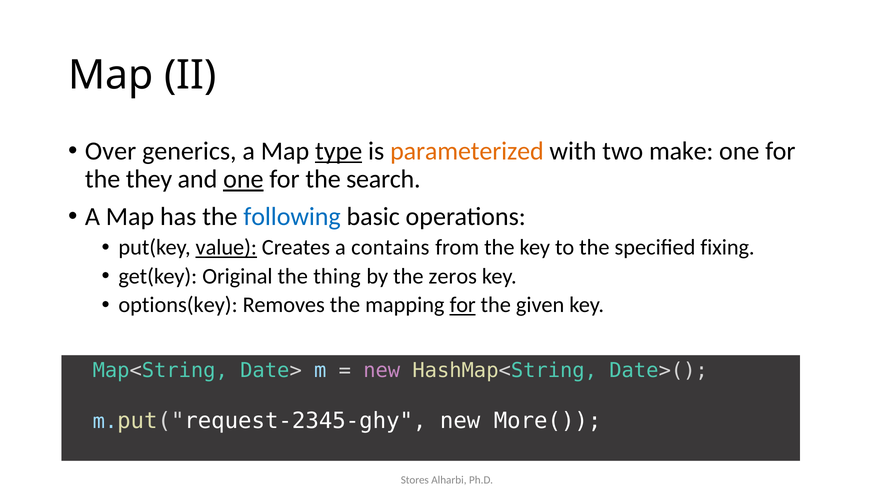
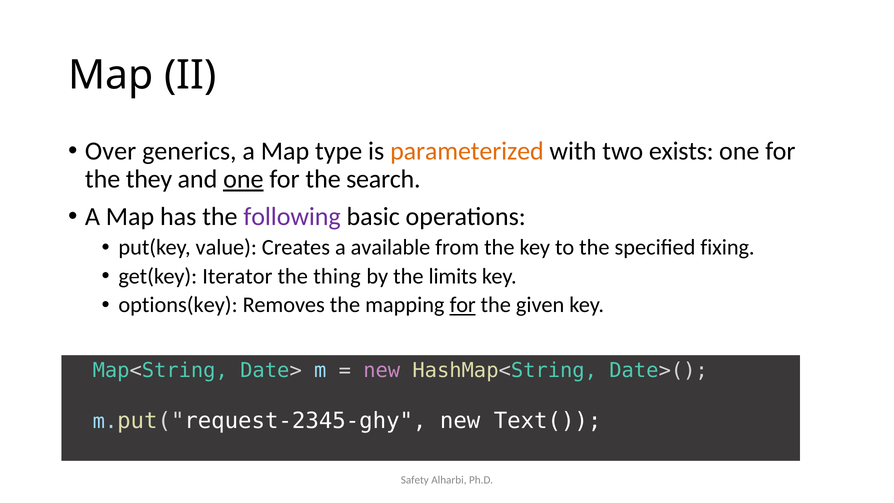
type underline: present -> none (339, 151)
make: make -> exists (681, 151)
following colour: blue -> purple (292, 217)
value underline: present -> none (226, 247)
contains: contains -> available (391, 247)
Original: Original -> Iterator (237, 276)
zeros: zeros -> limits (453, 276)
More(: More( -> Text( (548, 421)
Stores: Stores -> Safety (415, 480)
